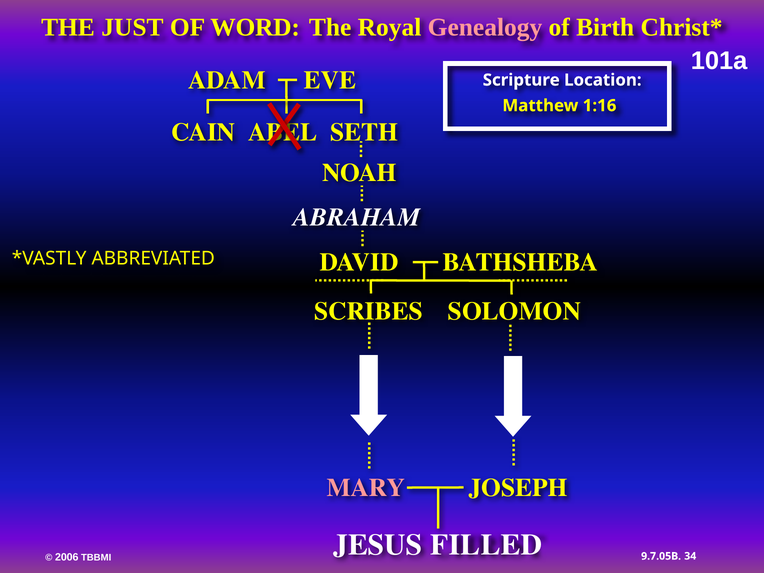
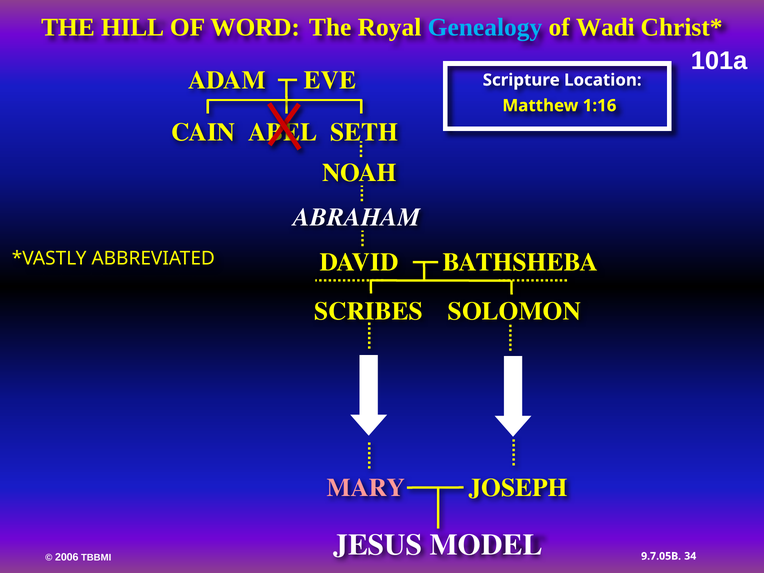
JUST: JUST -> HILL (133, 27)
Genealogy colour: pink -> light blue (485, 27)
Birth: Birth -> Wadi (605, 27)
FILLED: FILLED -> MODEL (486, 545)
